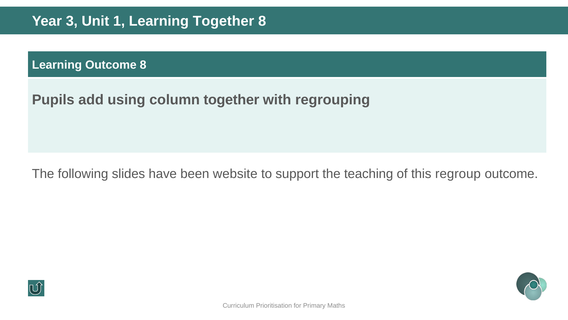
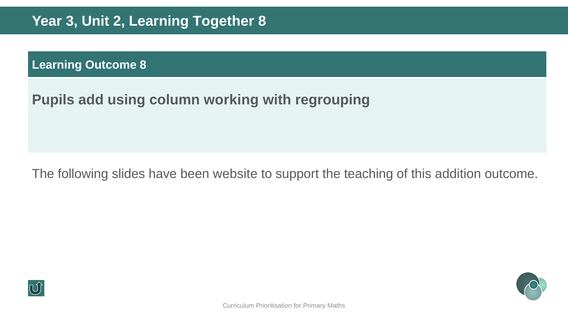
1: 1 -> 2 (119, 21)
column together: together -> working (231, 100)
regroup: regroup -> addition (458, 174)
